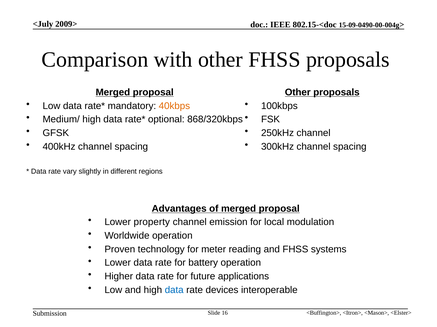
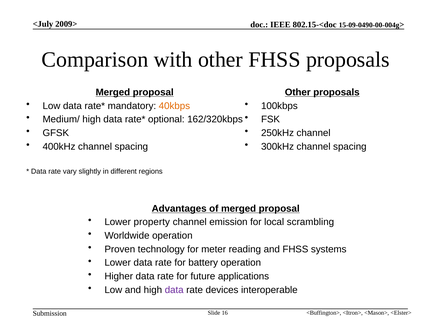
868/320kbps: 868/320kbps -> 162/320kbps (215, 120)
modulation: modulation -> scrambling (310, 223)
data colour: blue -> purple (174, 291)
